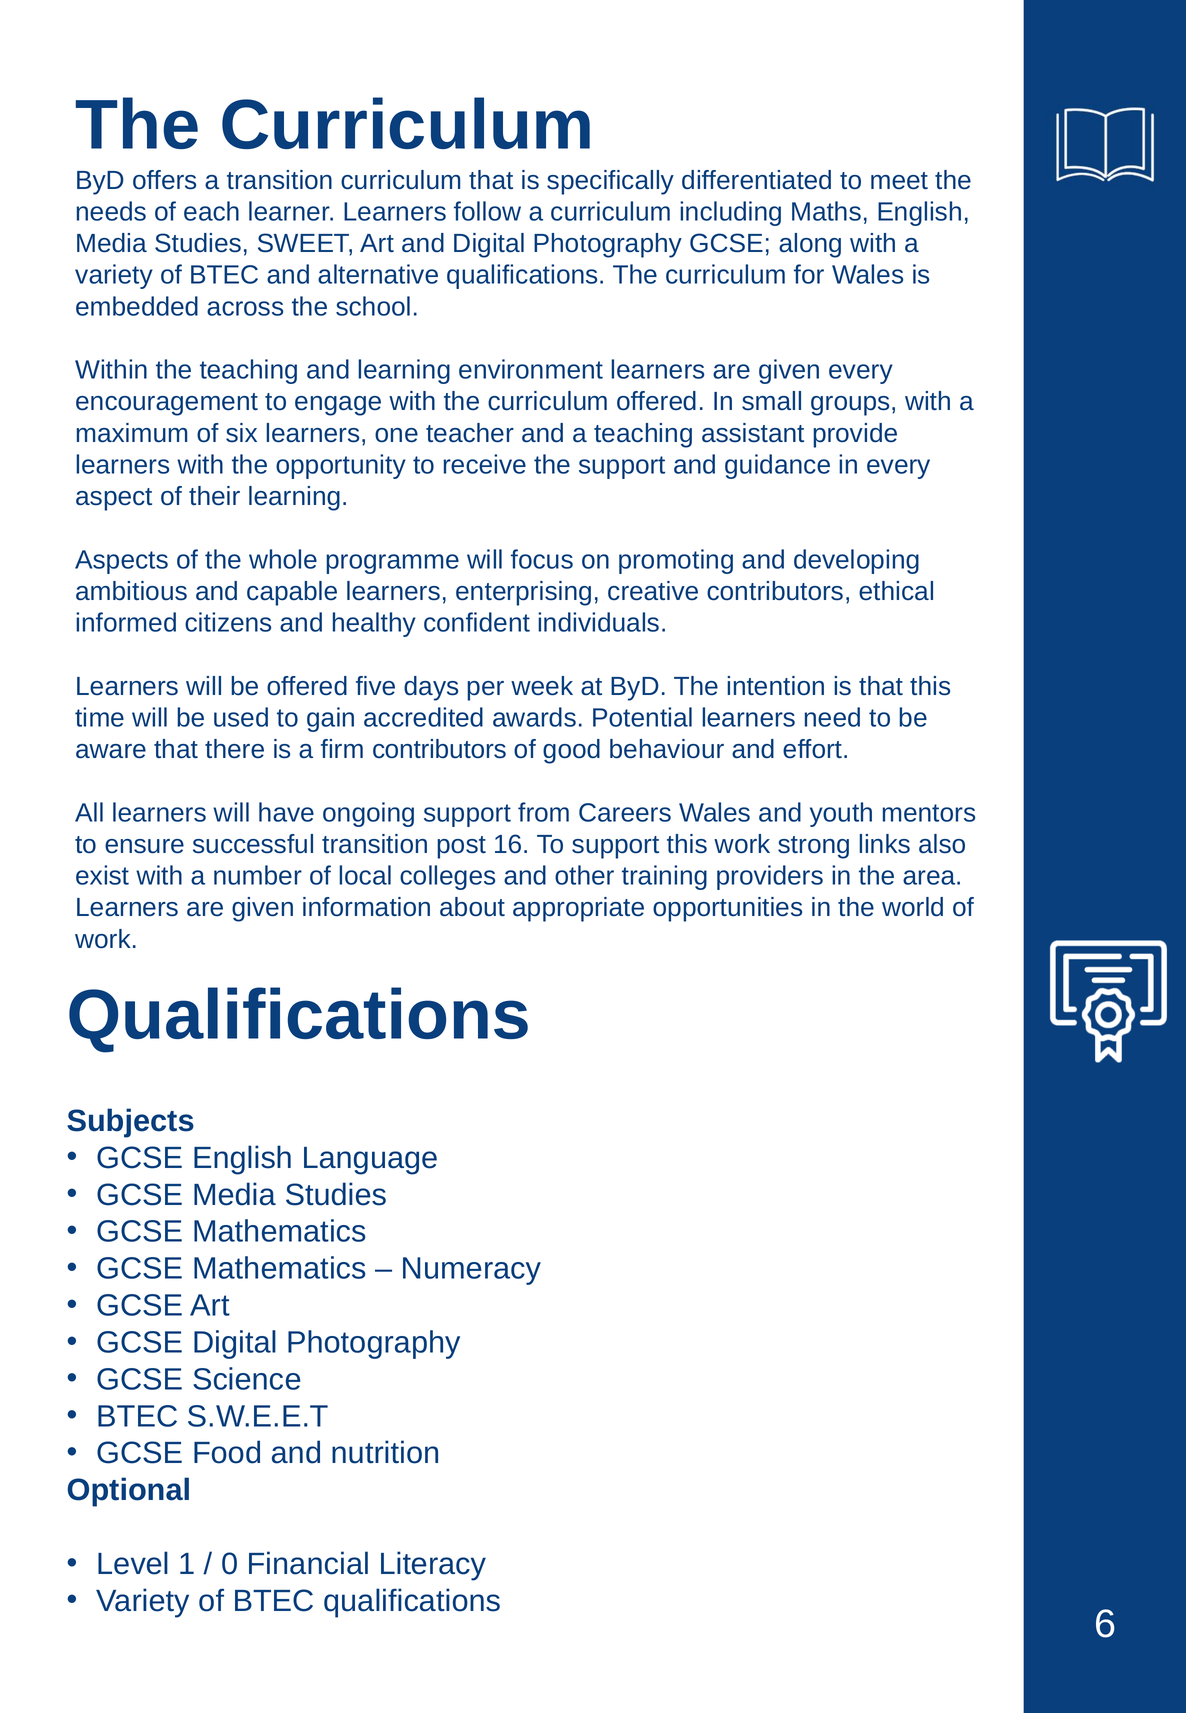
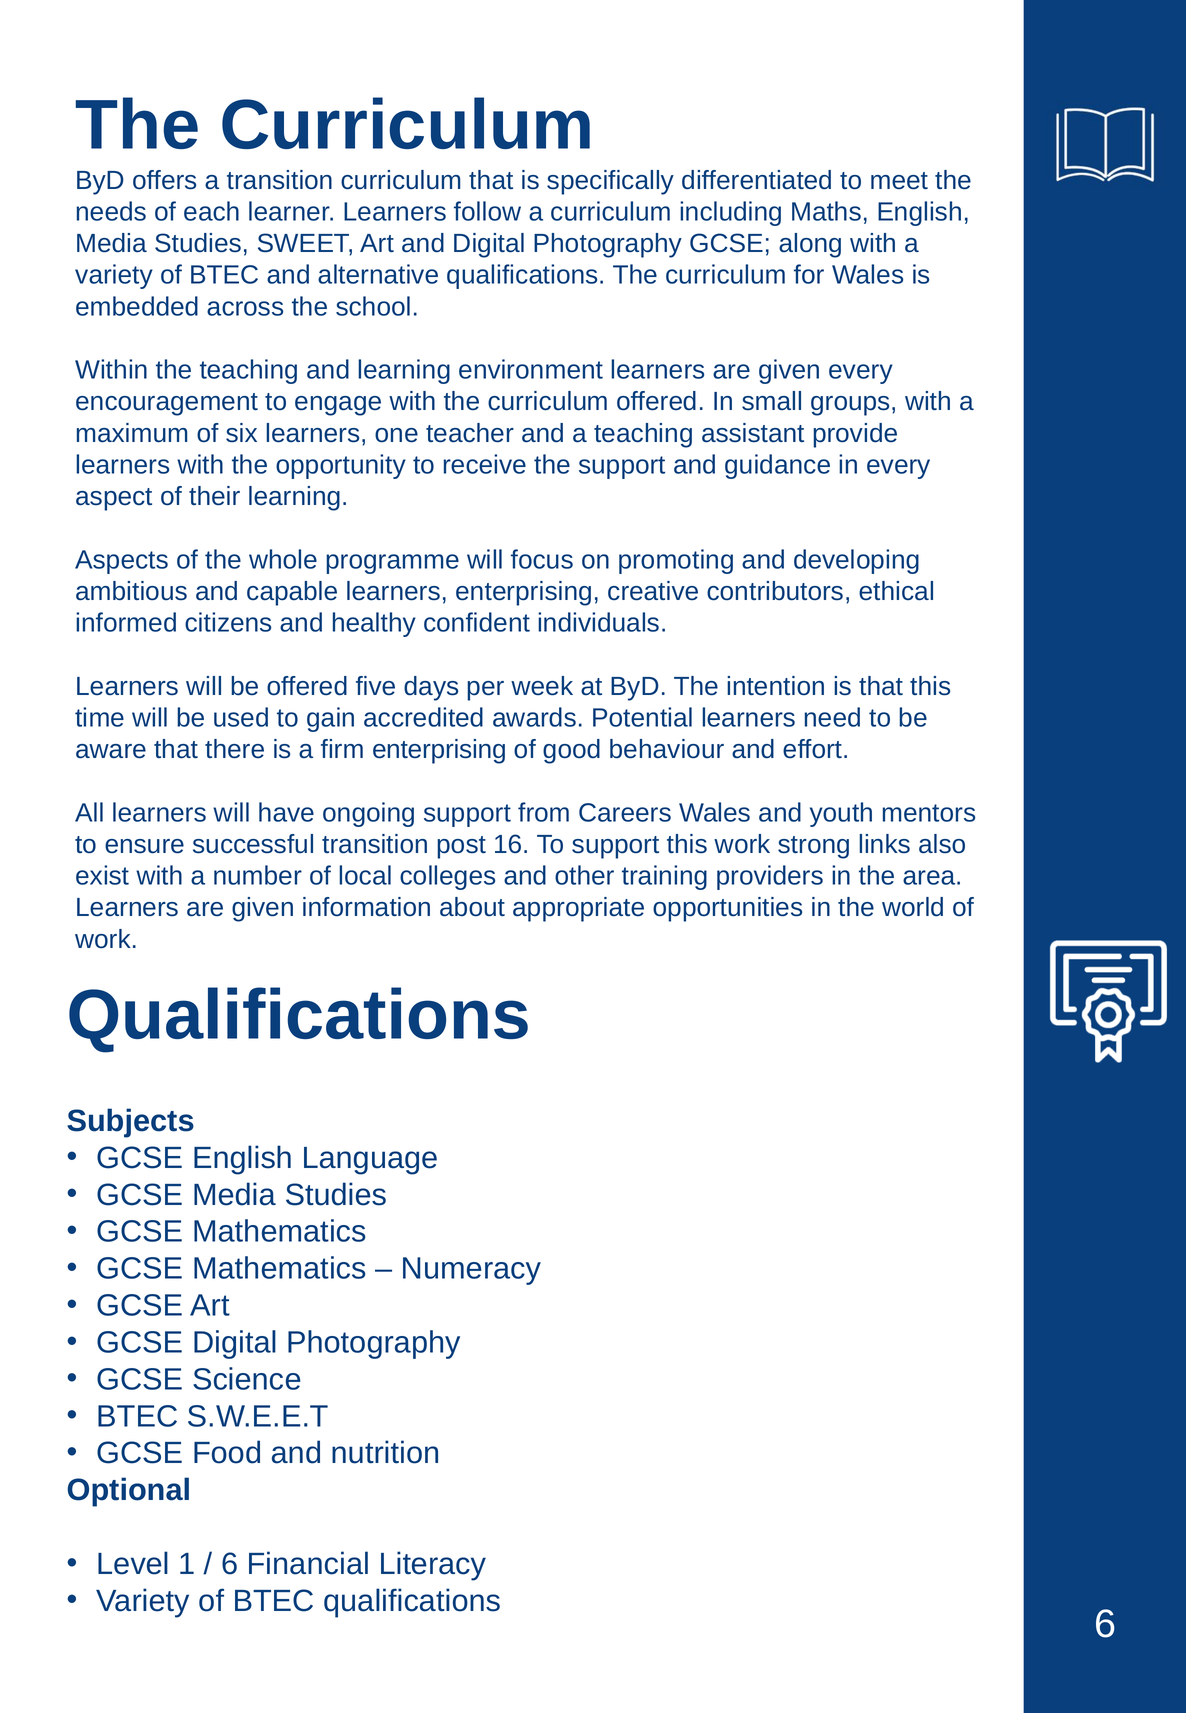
firm contributors: contributors -> enterprising (439, 750)
0: 0 -> 6 (230, 1564)
